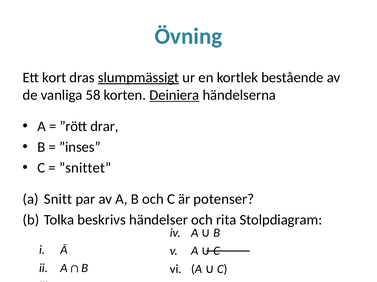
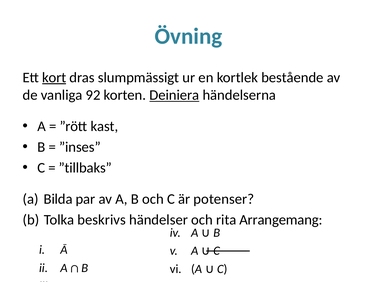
kort underline: none -> present (54, 78)
slumpmässigt underline: present -> none (139, 78)
58: 58 -> 92 (93, 95)
drar: drar -> kast (104, 127)
”snittet: ”snittet -> ”tillbaks (85, 168)
Snitt: Snitt -> Bilda (58, 200)
Stolpdiagram: Stolpdiagram -> Arrangemang (281, 220)
